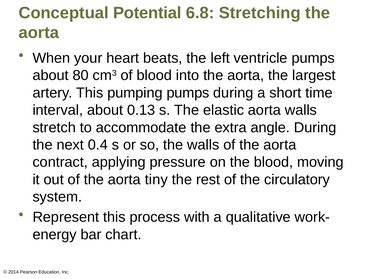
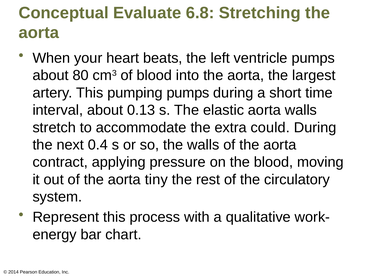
Potential: Potential -> Evaluate (147, 13)
angle: angle -> could (270, 127)
